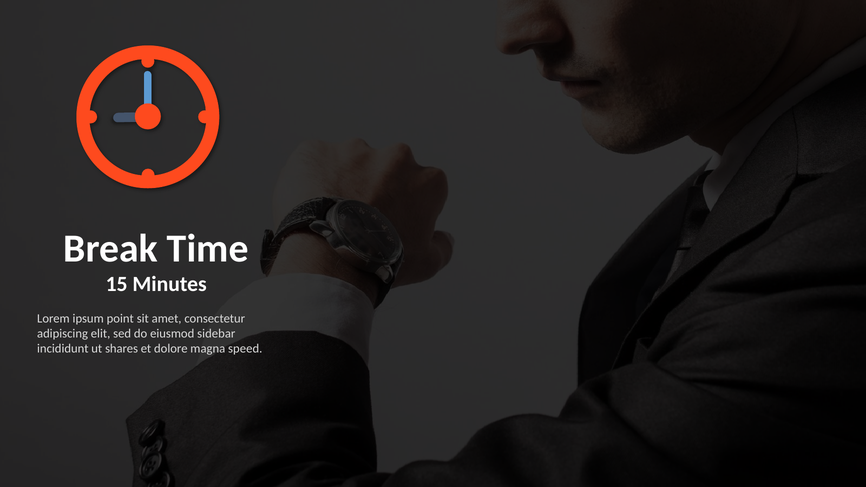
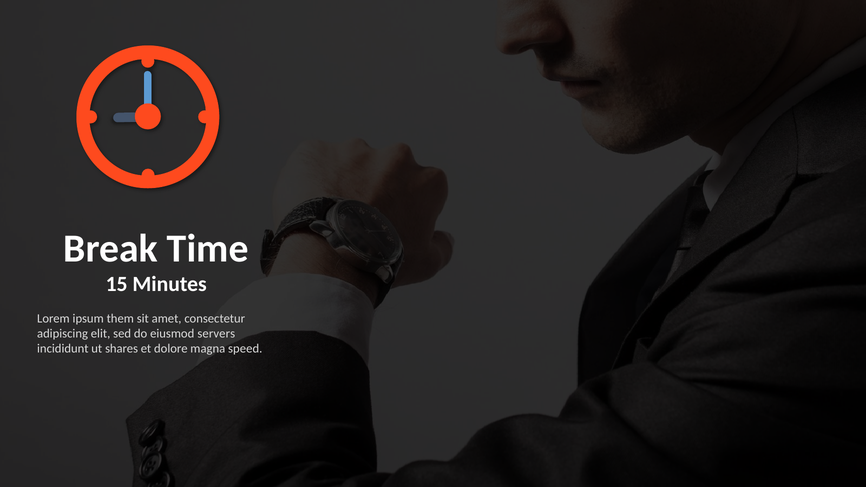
point: point -> them (120, 318)
sidebar: sidebar -> servers (216, 334)
